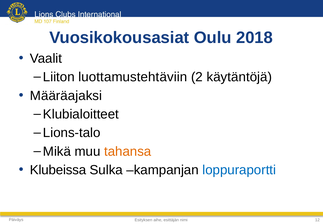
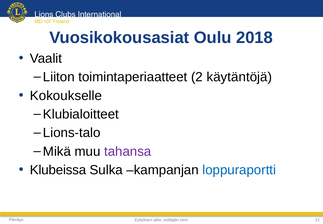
luottamustehtäviin: luottamustehtäviin -> toimintaperiaatteet (133, 77)
Määräajaksi: Määräajaksi -> Kokoukselle (66, 95)
tahansa colour: orange -> purple (128, 151)
